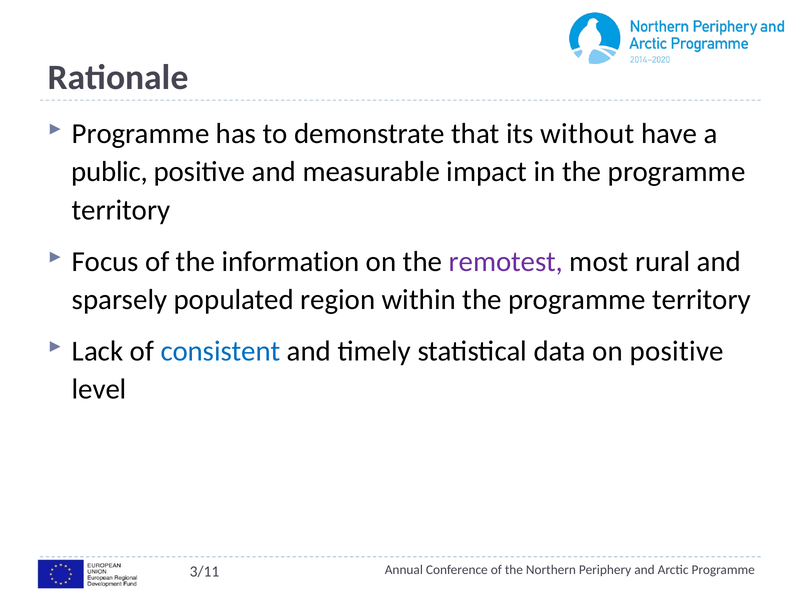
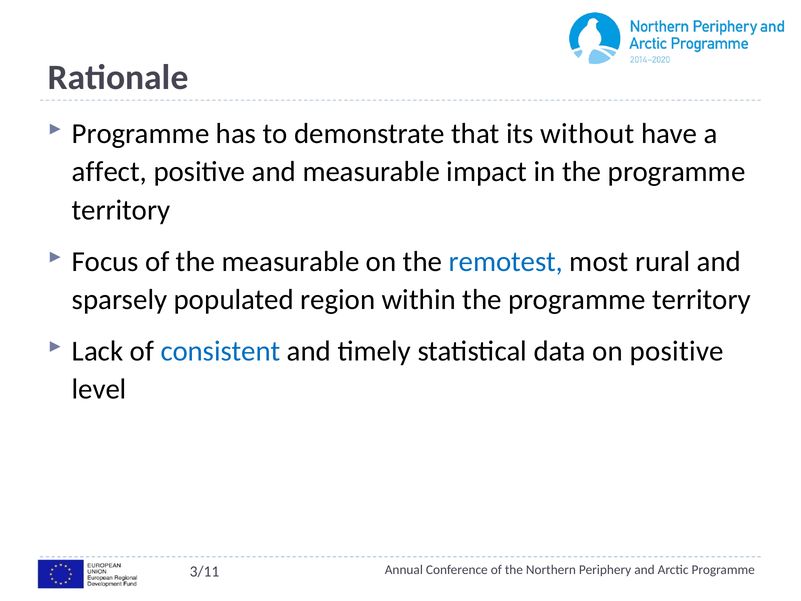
public: public -> affect (109, 172)
the information: information -> measurable (291, 261)
remotest colour: purple -> blue (506, 261)
